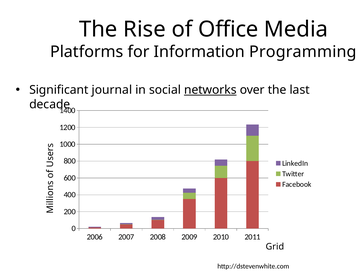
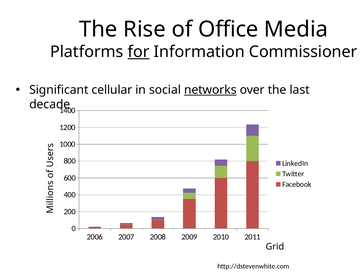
for underline: none -> present (139, 52)
Programming: Programming -> Commissioner (303, 52)
journal: journal -> cellular (112, 90)
